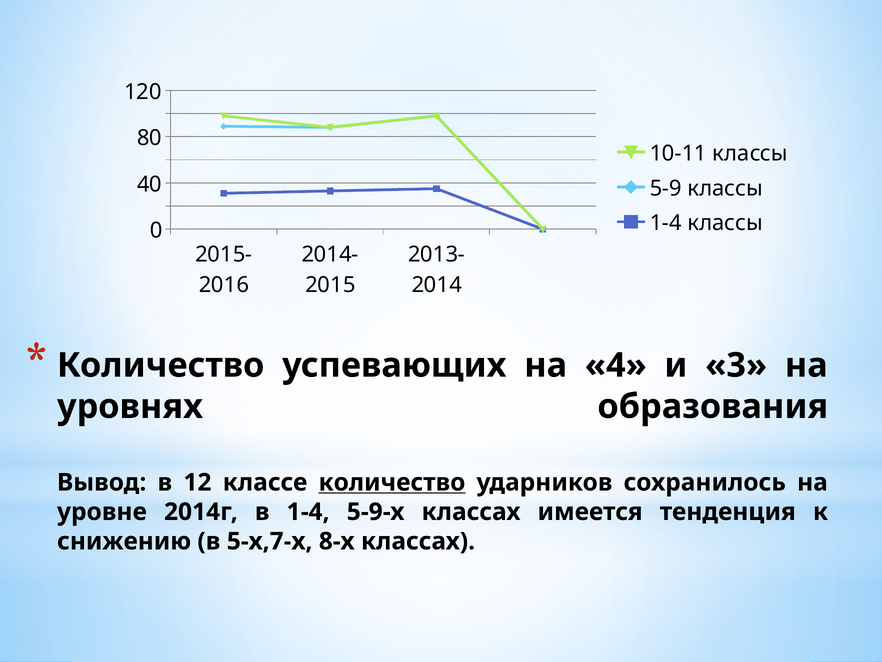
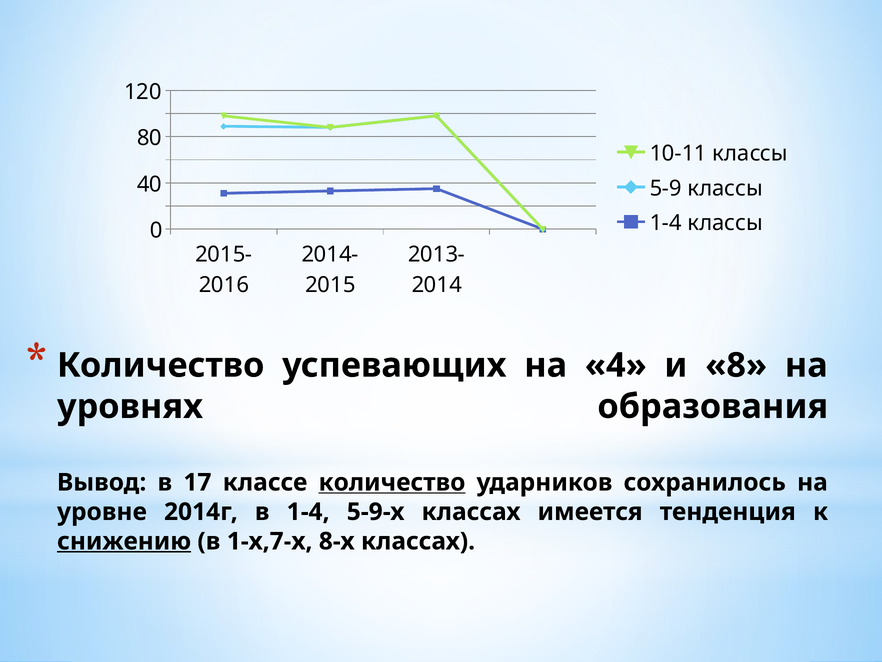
3: 3 -> 8 (736, 365)
12: 12 -> 17 (197, 482)
снижению underline: none -> present (124, 541)
5-х,7-х: 5-х,7-х -> 1-х,7-х (270, 541)
